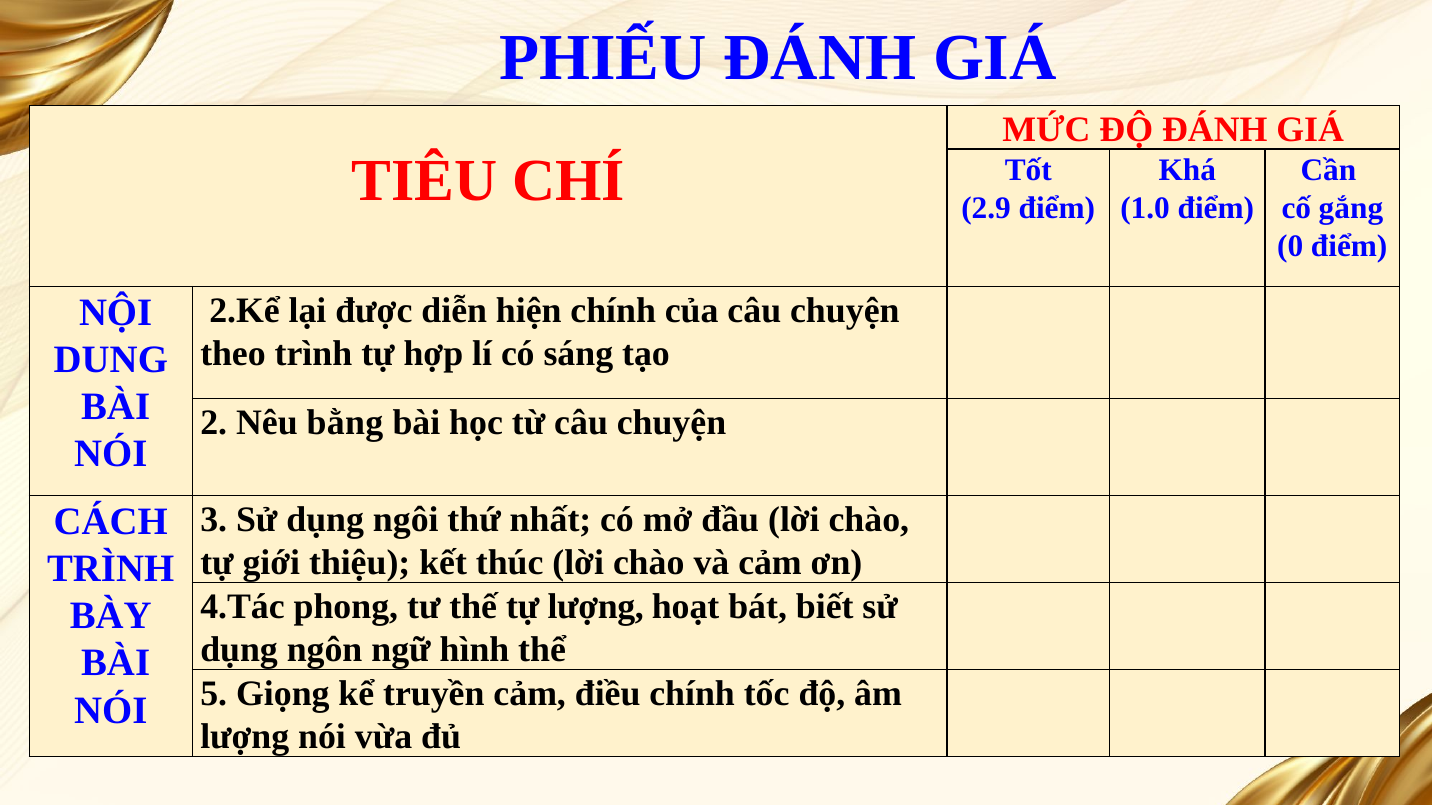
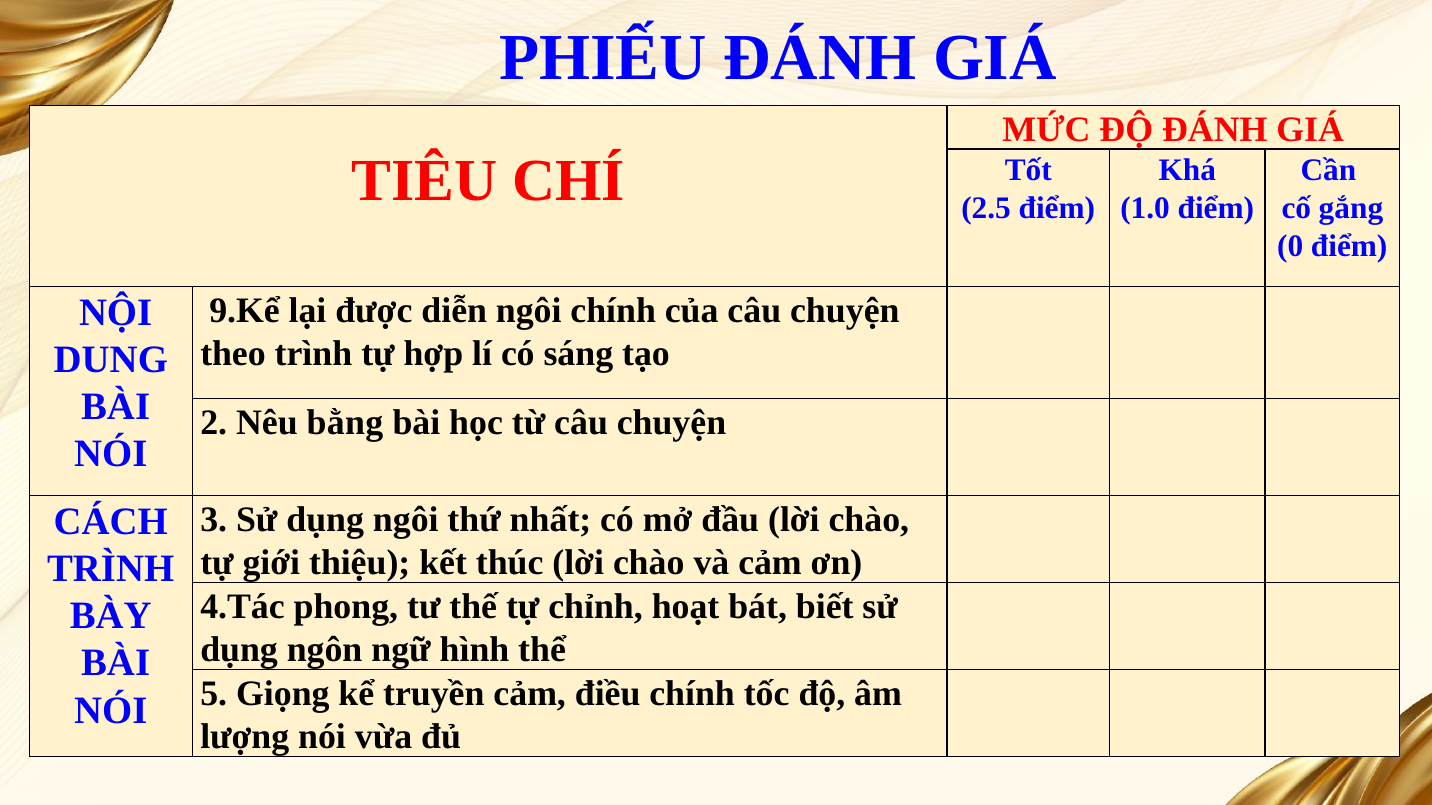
2.9: 2.9 -> 2.5 (986, 208)
2.Kể: 2.Kể -> 9.Kể (245, 311)
diễn hiện: hiện -> ngôi (529, 311)
tự lượng: lượng -> chỉnh (596, 607)
